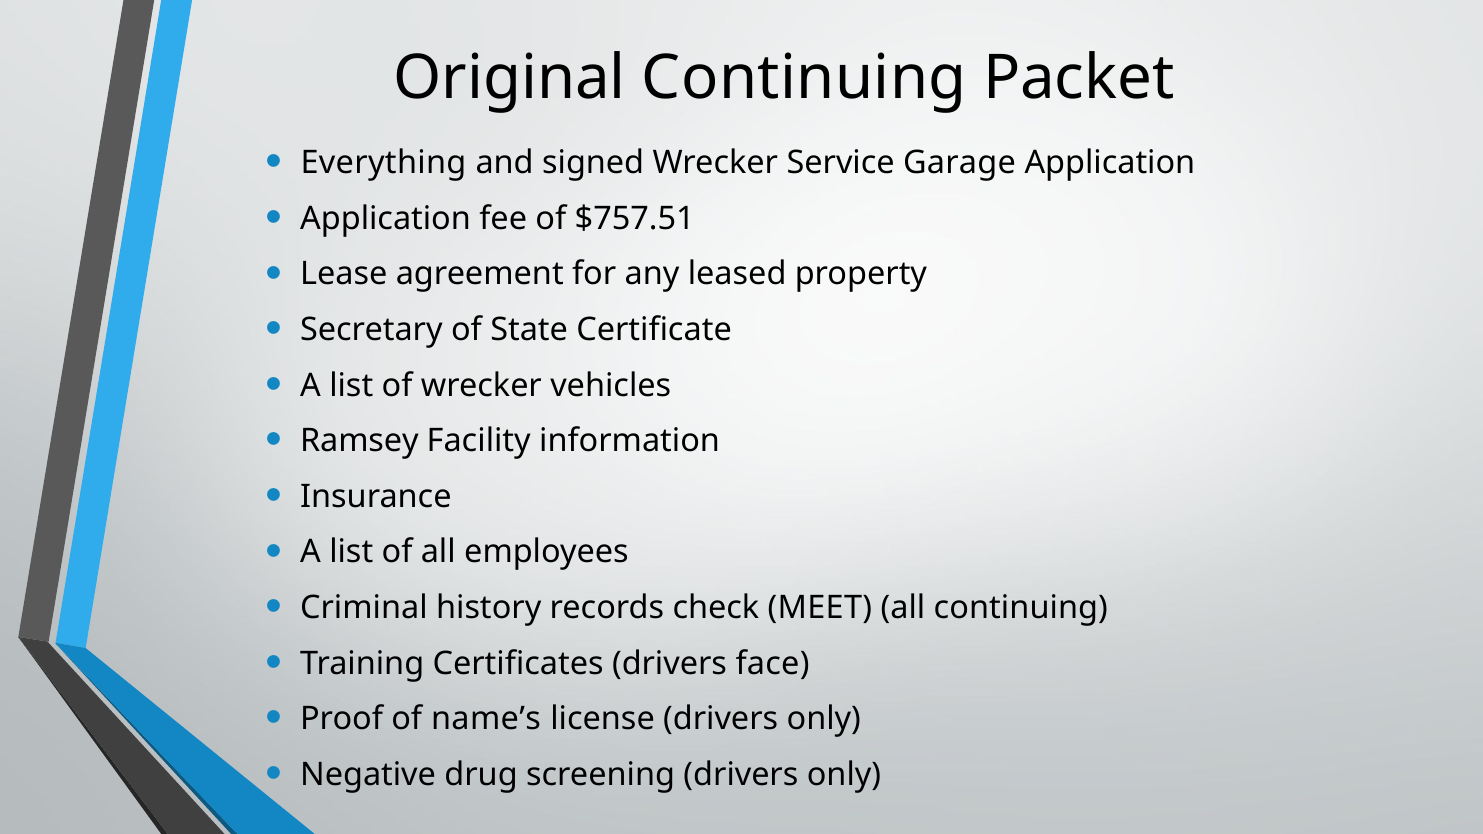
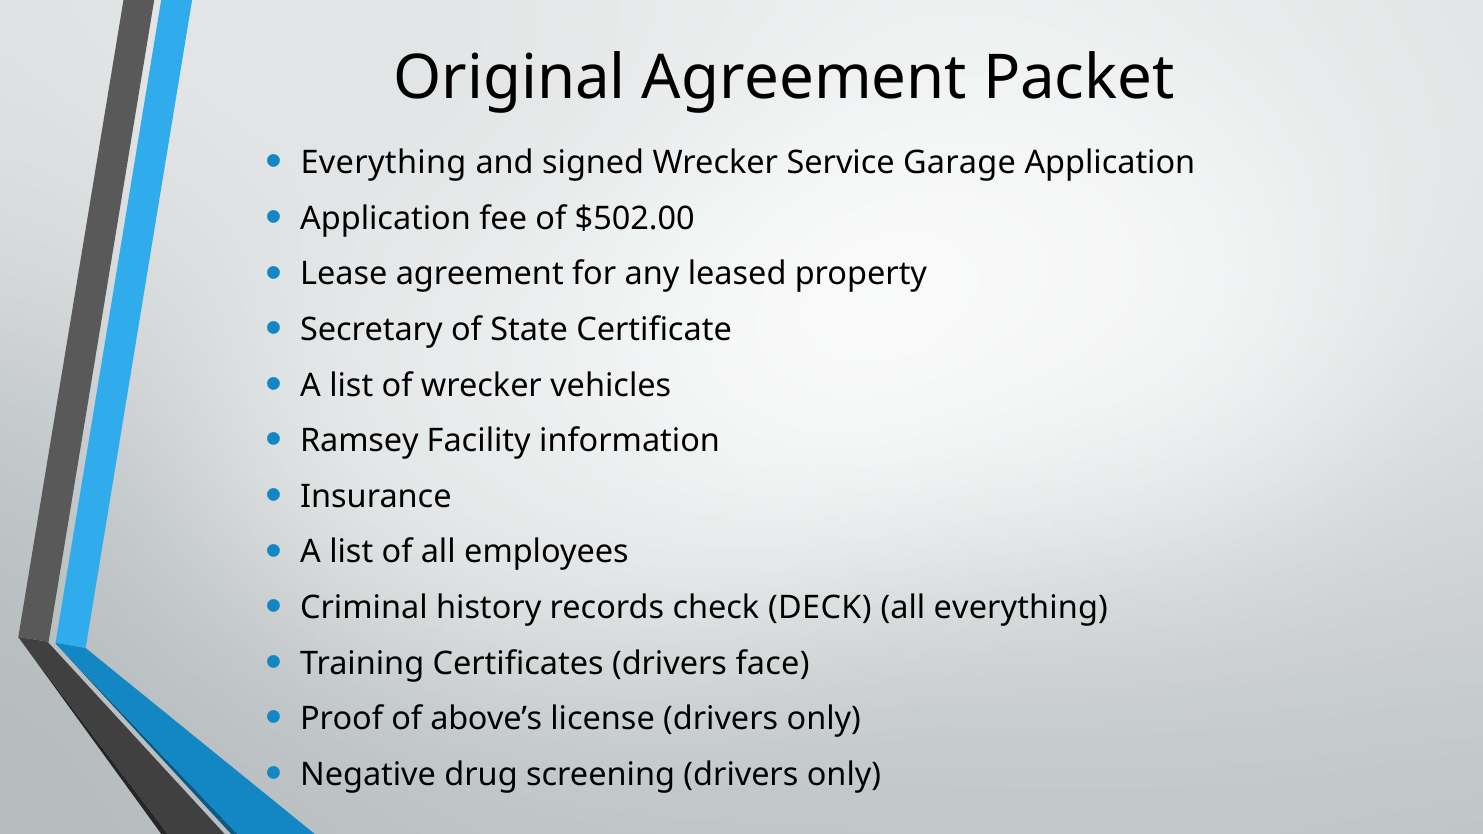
Original Continuing: Continuing -> Agreement (804, 78)
$757.51: $757.51 -> $502.00 (635, 219)
MEET: MEET -> DECK (820, 608)
all continuing: continuing -> everything (1021, 608)
name’s: name’s -> above’s (486, 719)
